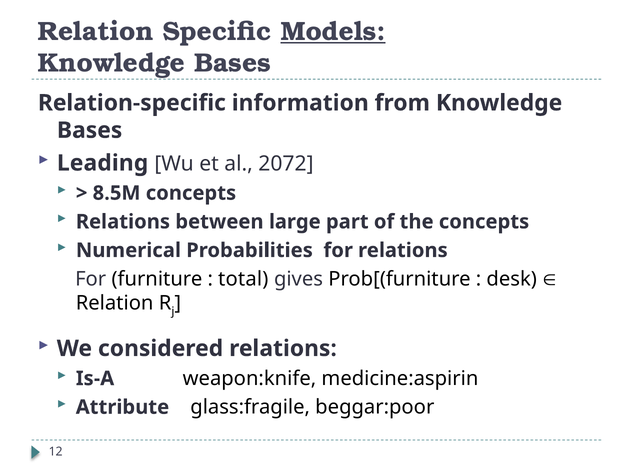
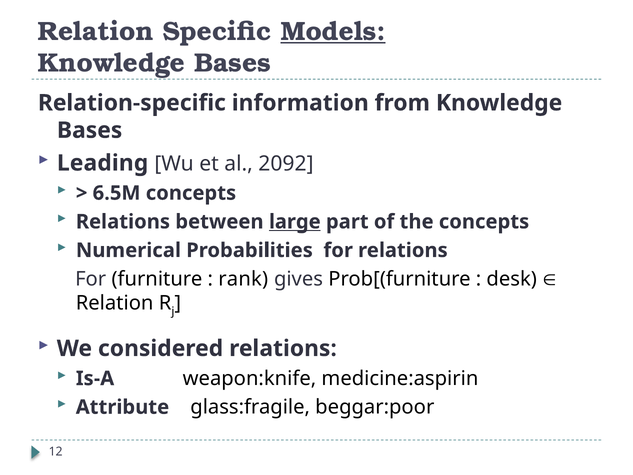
2072: 2072 -> 2092 (286, 164)
8.5M: 8.5M -> 6.5M (117, 193)
large underline: none -> present (295, 222)
total: total -> rank (243, 279)
